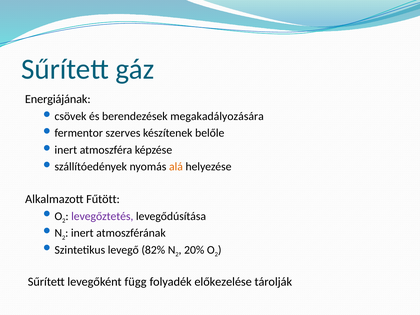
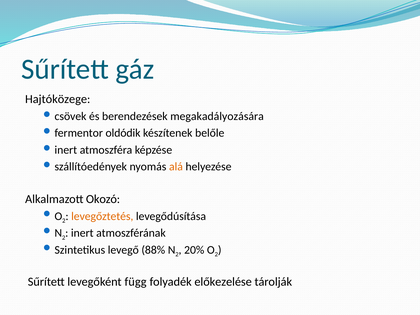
Energiájának: Energiájának -> Hajtóközege (58, 99)
szerves: szerves -> oldódik (123, 133)
Fűtött: Fűtött -> Okozó (103, 199)
levegőztetés colour: purple -> orange (102, 216)
82%: 82% -> 88% (153, 250)
